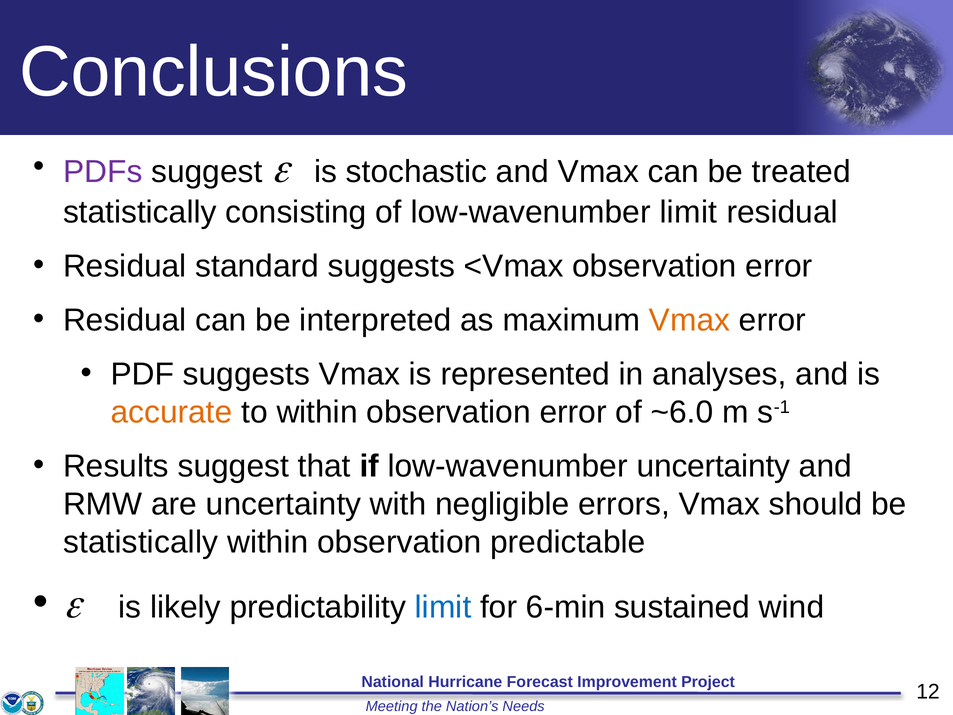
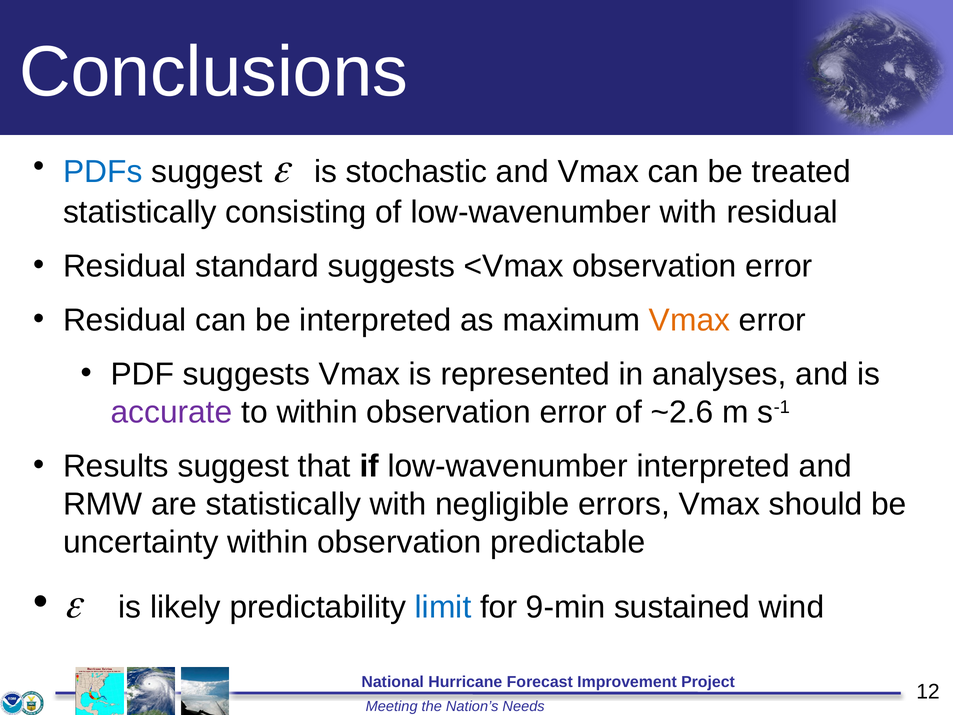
PDFs colour: purple -> blue (103, 172)
low-wavenumber limit: limit -> with (688, 212)
accurate colour: orange -> purple (172, 412)
~6.0: ~6.0 -> ~2.6 (682, 412)
low-wavenumber uncertainty: uncertainty -> interpreted (713, 466)
are uncertainty: uncertainty -> statistically (284, 504)
statistically: statistically -> uncertainty (141, 542)
6-min: 6-min -> 9-min (566, 607)
